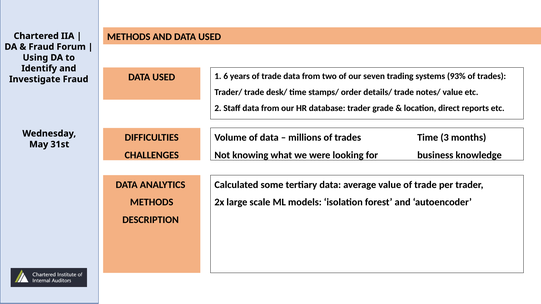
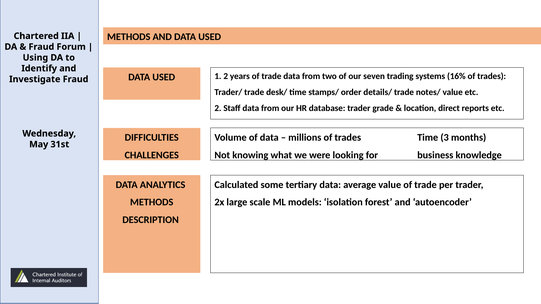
1 6: 6 -> 2 (226, 76)
93%: 93% -> 16% (456, 76)
